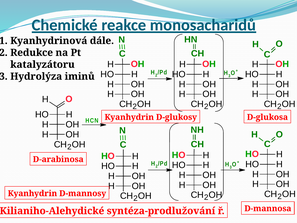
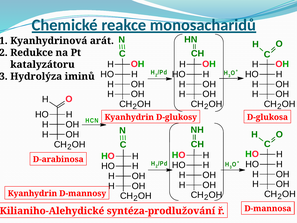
dále: dále -> arát (102, 41)
